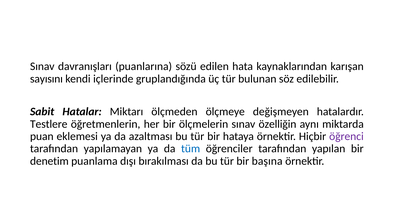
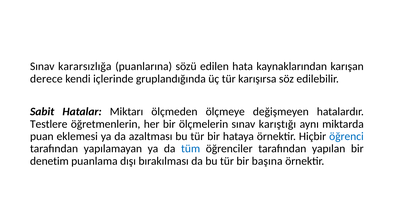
davranışları: davranışları -> kararsızlığa (85, 67)
sayısını: sayısını -> derece (46, 79)
bulunan: bulunan -> karışırsa (257, 79)
özelliğin: özelliğin -> karıştığı (277, 124)
öğrenci colour: purple -> blue (346, 137)
